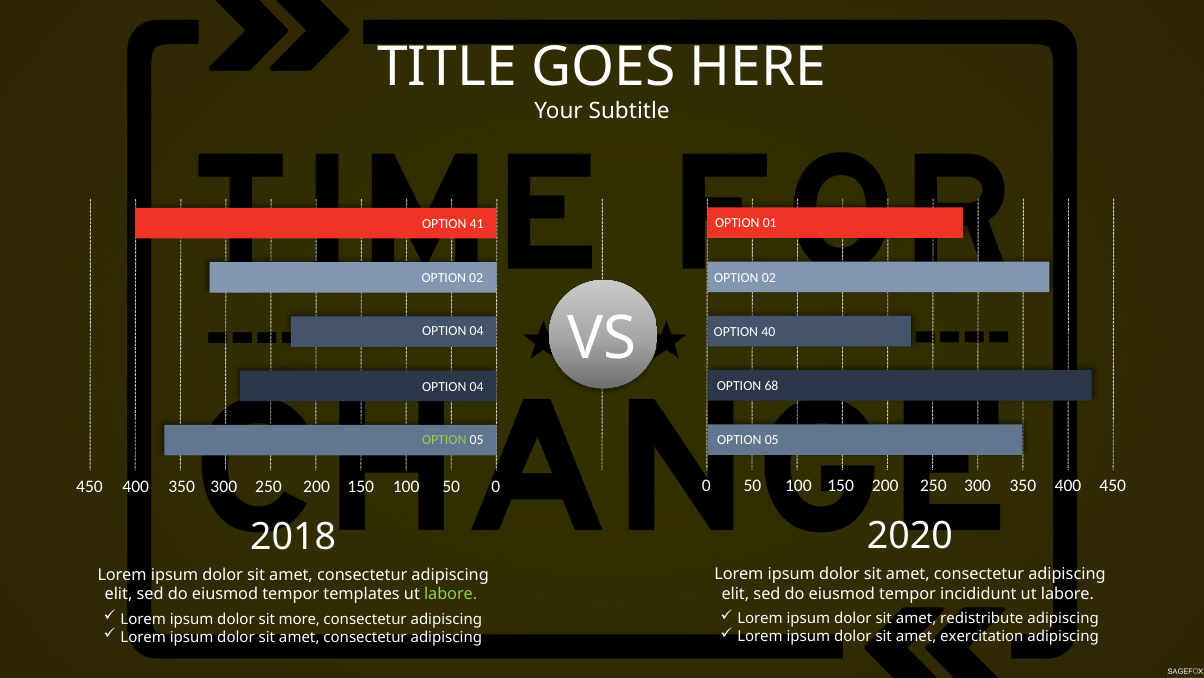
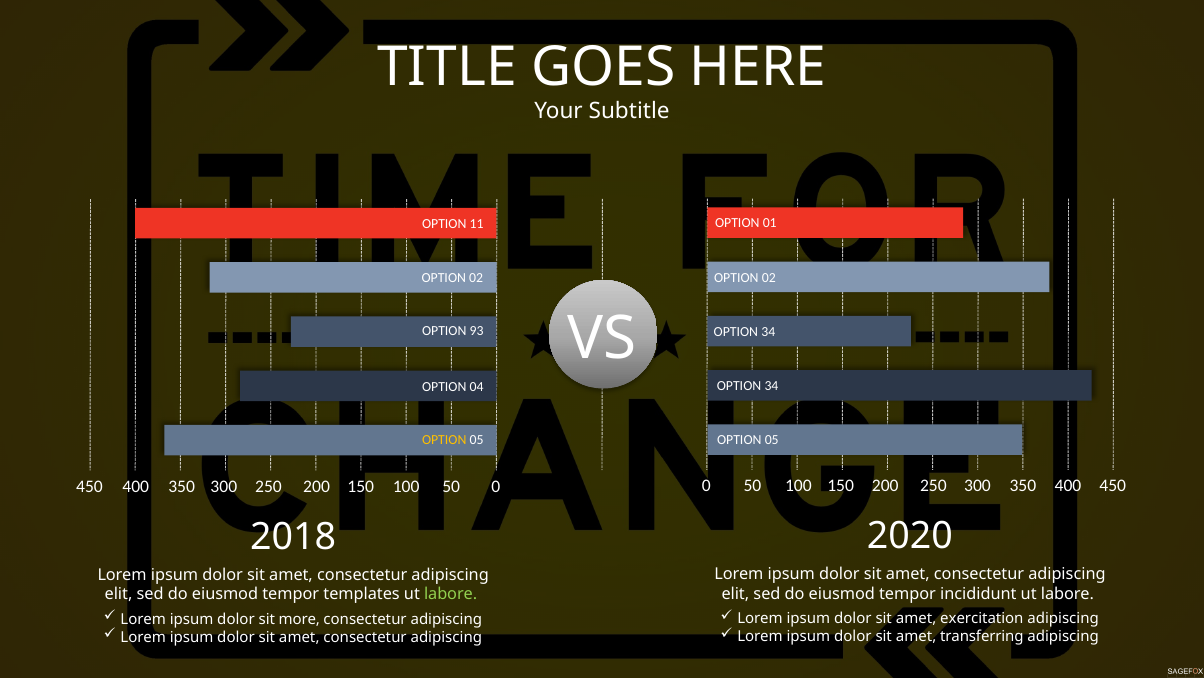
41: 41 -> 11 (477, 223)
04: 04 -> 93 (477, 331)
40: 40 -> 34 (768, 332)
68: 68 -> 34 (772, 385)
OPTION colour: light green -> yellow (444, 439)
redistribute: redistribute -> exercitation (982, 618)
exercitation: exercitation -> transferring (982, 636)
